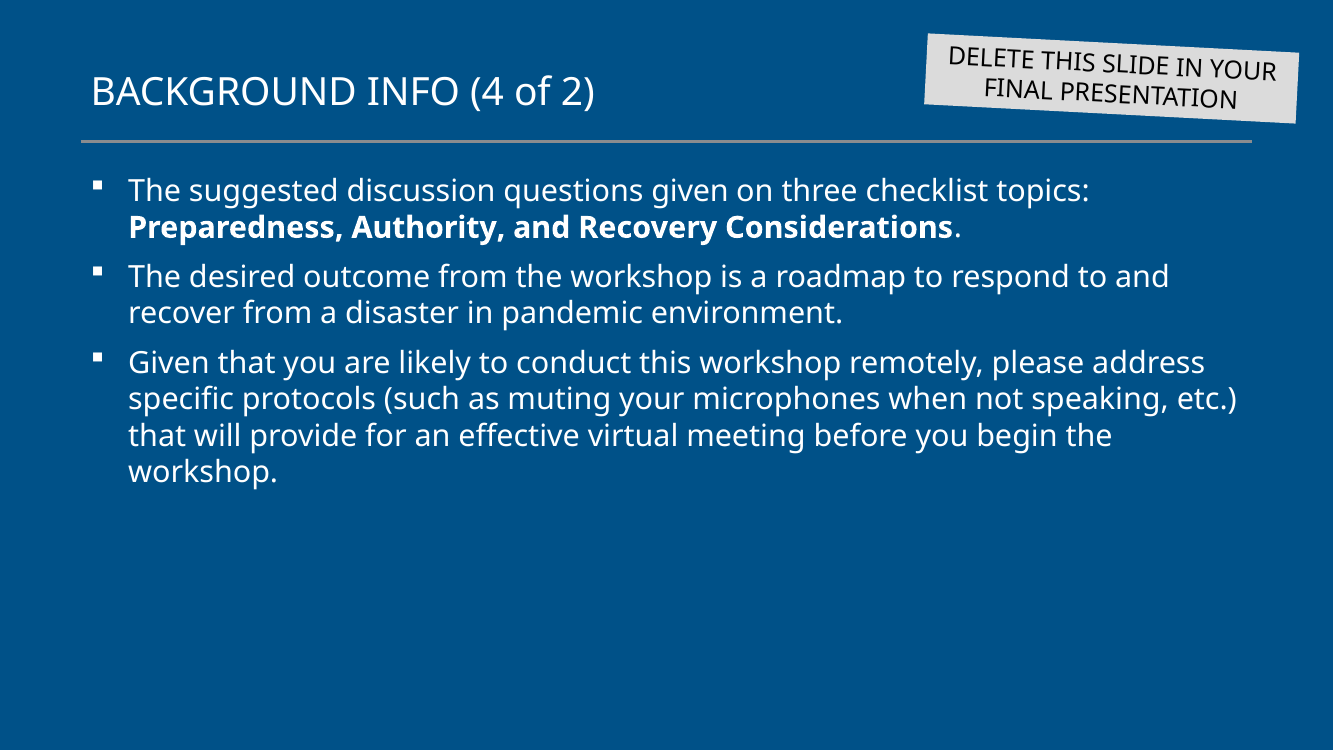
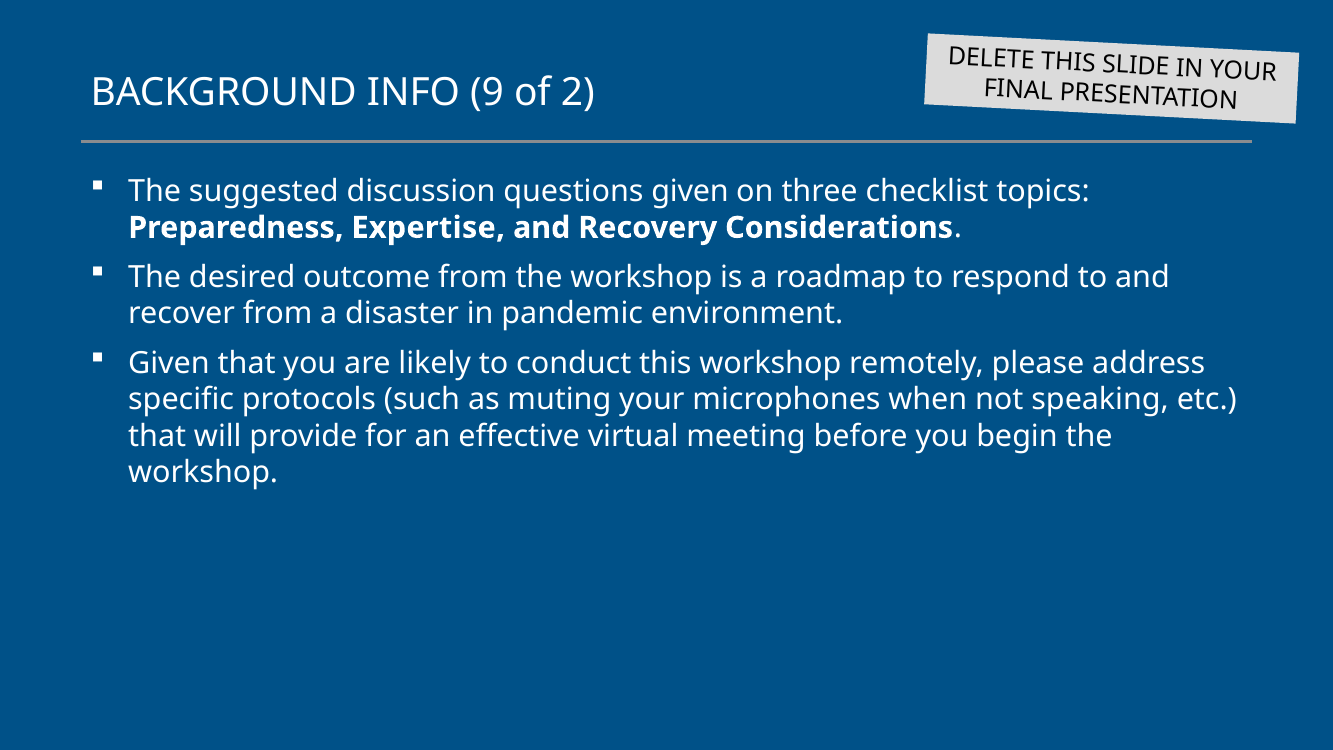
4: 4 -> 9 (487, 93)
Authority: Authority -> Expertise (428, 228)
